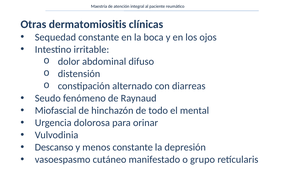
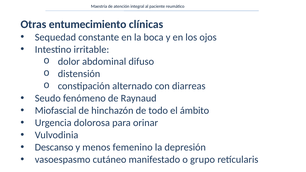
dermatomiositis: dermatomiositis -> entumecimiento (88, 24)
mental: mental -> ámbito (195, 111)
menos constante: constante -> femenino (133, 147)
